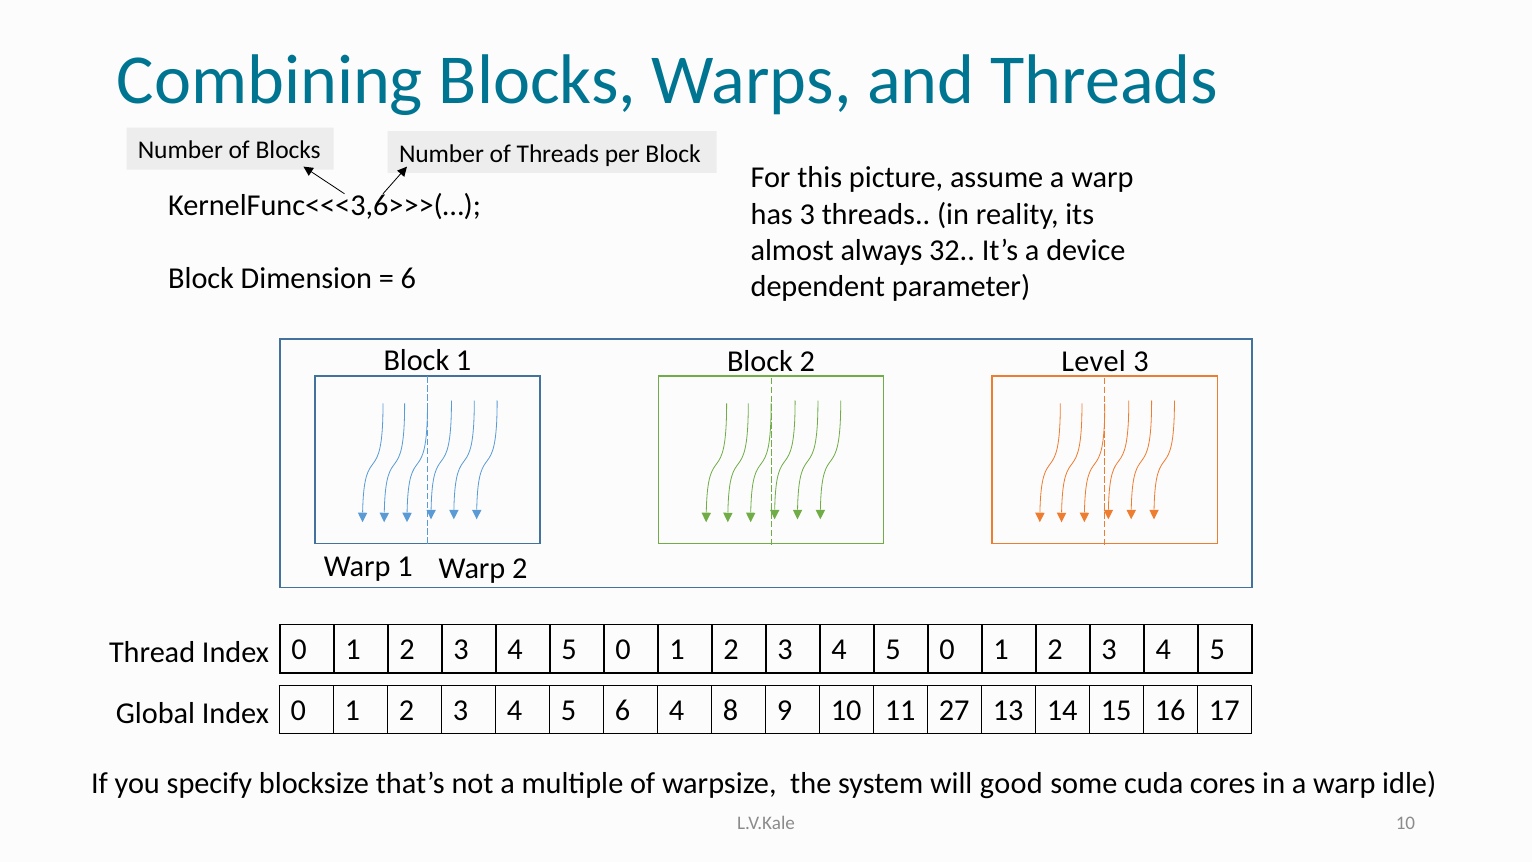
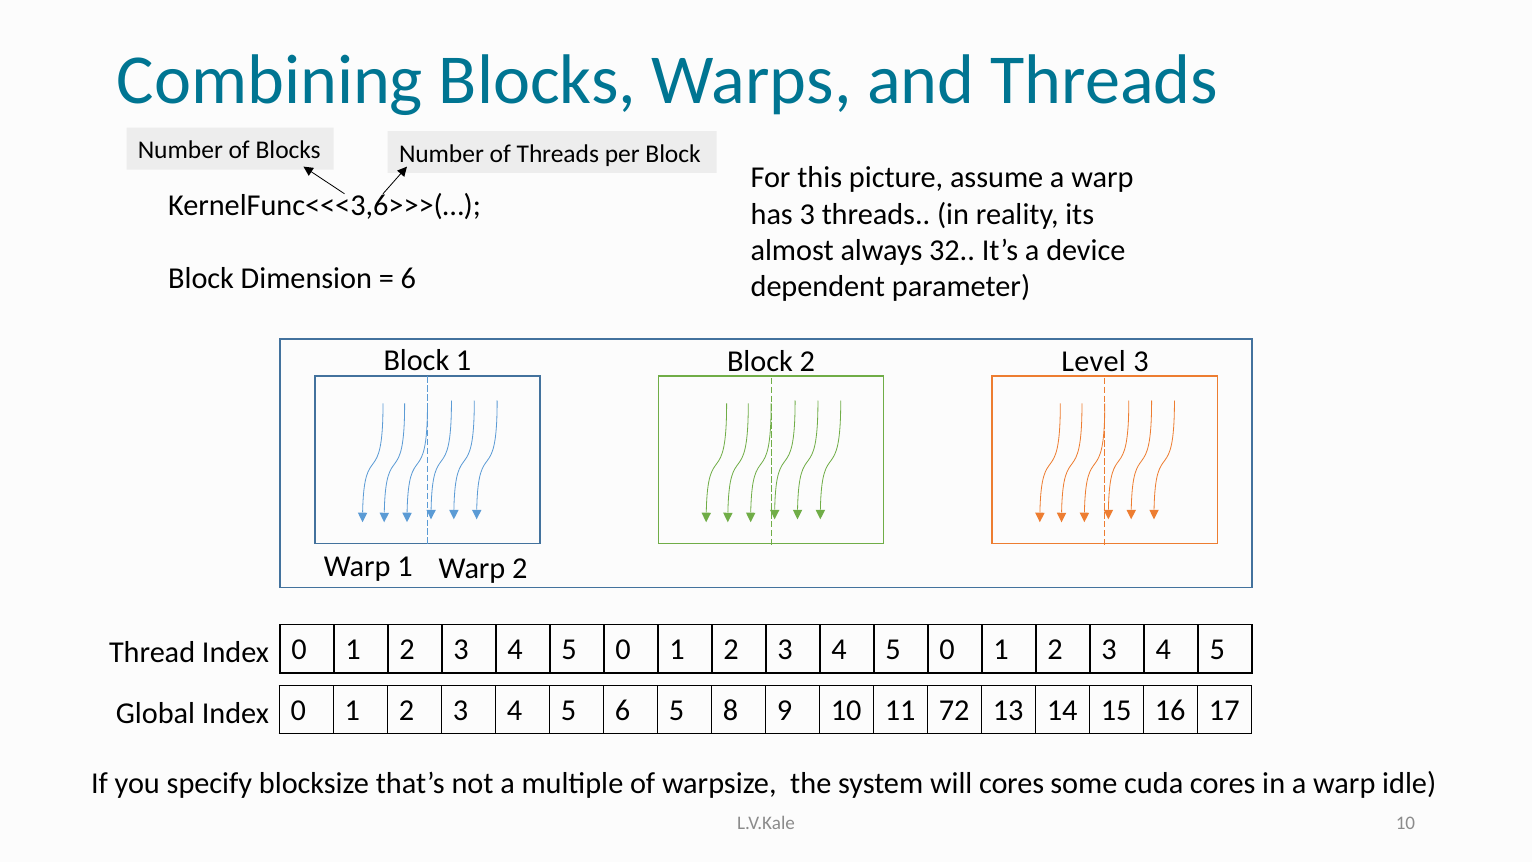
6 4: 4 -> 5 (676, 710)
27: 27 -> 72 (954, 710)
will good: good -> cores (1012, 783)
